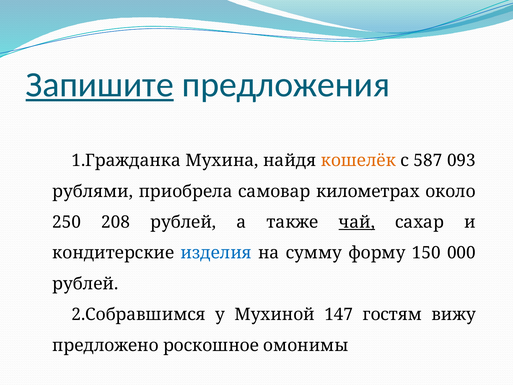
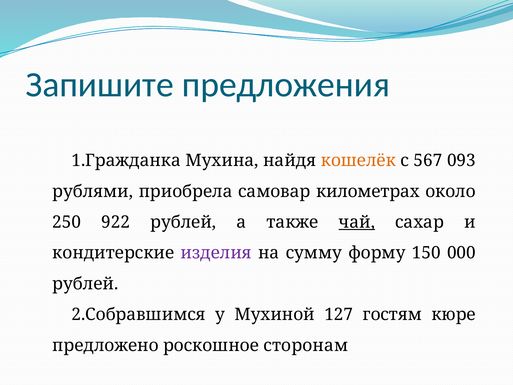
Запишите underline: present -> none (100, 85)
587: 587 -> 567 (428, 160)
208: 208 -> 922 (116, 222)
изделия colour: blue -> purple (216, 253)
147: 147 -> 127 (339, 314)
вижу: вижу -> кюре (454, 314)
омонимы: омонимы -> сторонам (306, 345)
